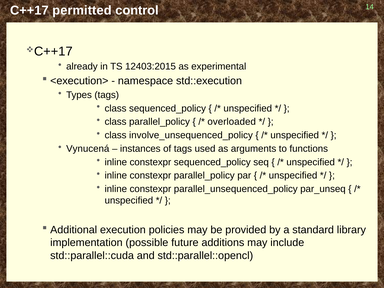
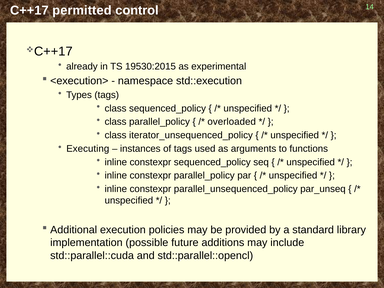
12403:2015: 12403:2015 -> 19530:2015 (151, 67)
involve_unsequenced_policy: involve_unsequenced_policy -> iterator_unsequenced_policy (191, 135)
Vynucená: Vynucená -> Executing (88, 149)
